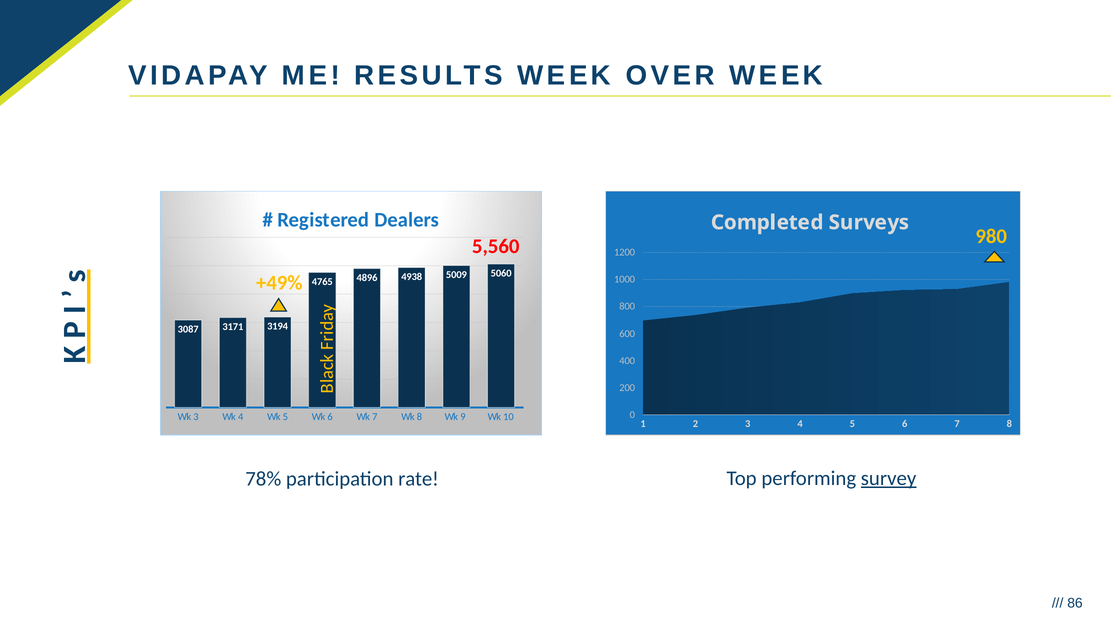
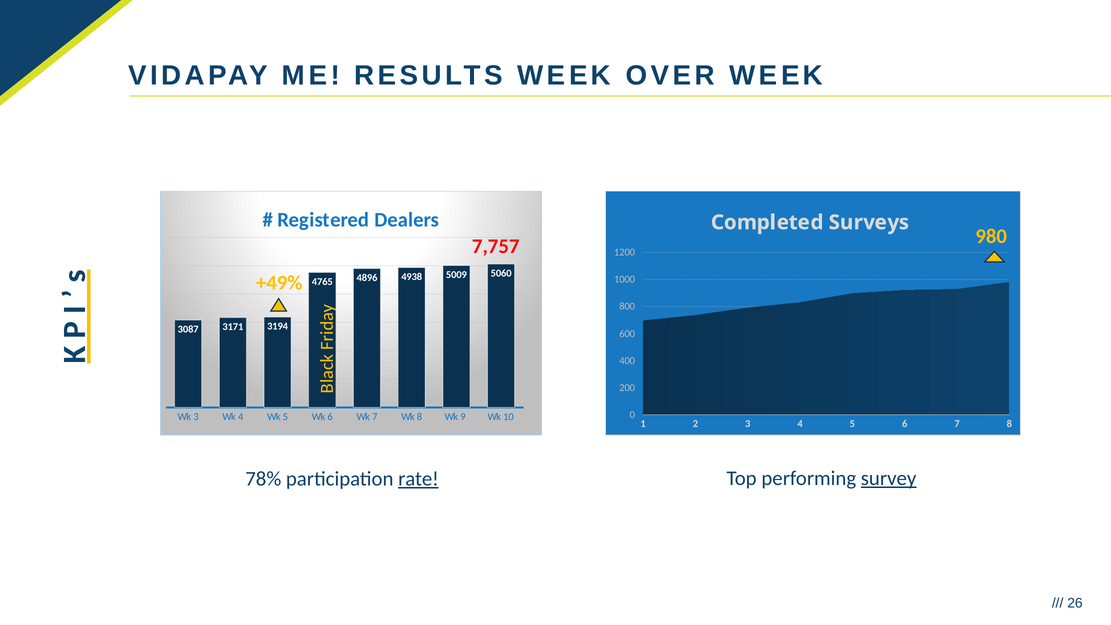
5,560: 5,560 -> 7,757 (496, 246)
rate underline: none -> present (419, 479)
86: 86 -> 26 (1075, 603)
